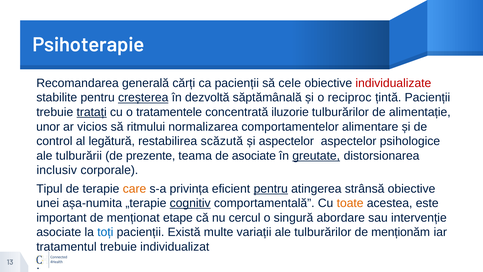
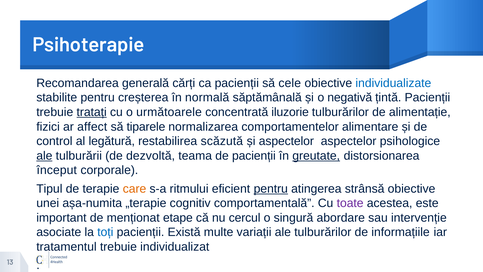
individualizate colour: red -> blue (393, 83)
creșterea underline: present -> none (143, 98)
dezvoltă: dezvoltă -> normală (207, 98)
reciproc: reciproc -> negativă (350, 98)
tratamentele: tratamentele -> următoarele (169, 112)
unor: unor -> fizici (48, 127)
vicios: vicios -> affect (92, 127)
ritmului: ritmului -> tiparele (146, 127)
ale underline: none -> present (44, 156)
prezente: prezente -> dezvoltă (151, 156)
de asociate: asociate -> pacienții (254, 156)
inclusiv: inclusiv -> început (57, 170)
privința: privința -> ritmului (189, 189)
cognitiv underline: present -> none (190, 203)
toate colour: orange -> purple (350, 203)
menționăm: menționăm -> informațiile (401, 232)
